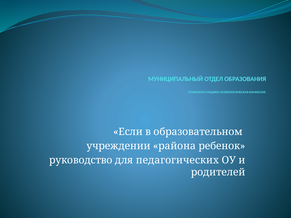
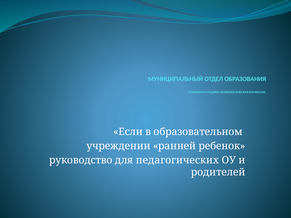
района: района -> ранней (174, 146)
